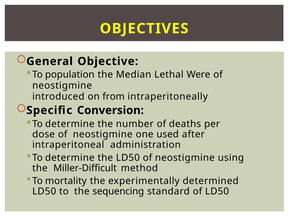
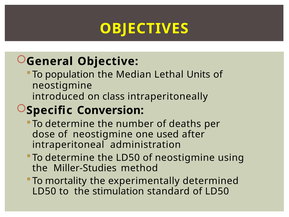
Were: Were -> Units (198, 74)
from: from -> class (114, 96)
Miller-Difficult: Miller-Difficult -> Miller-Studies (85, 168)
sequencing: sequencing -> stimulation (118, 191)
